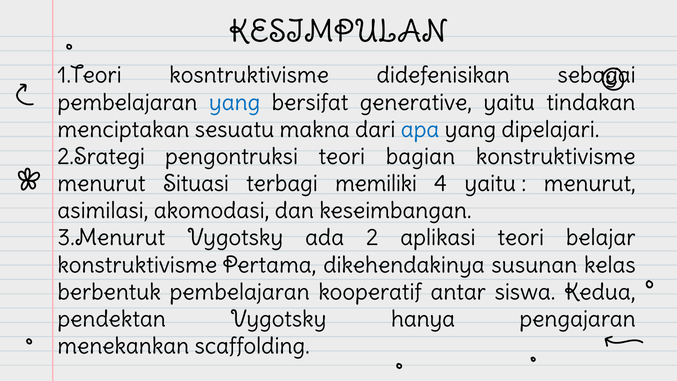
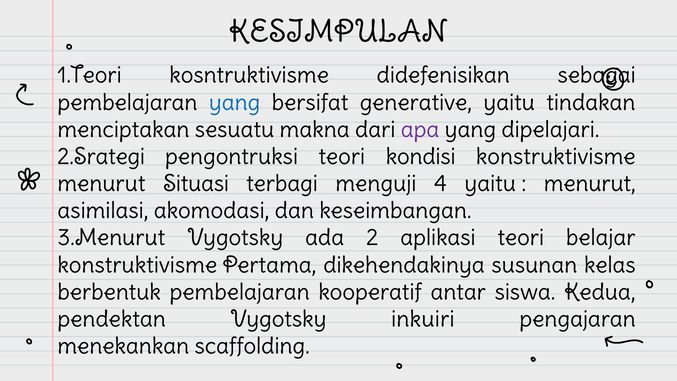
apa colour: blue -> purple (420, 130)
bagian: bagian -> kondisi (421, 157)
memiliki: memiliki -> menguji (376, 184)
hanya: hanya -> inkuiri (423, 319)
